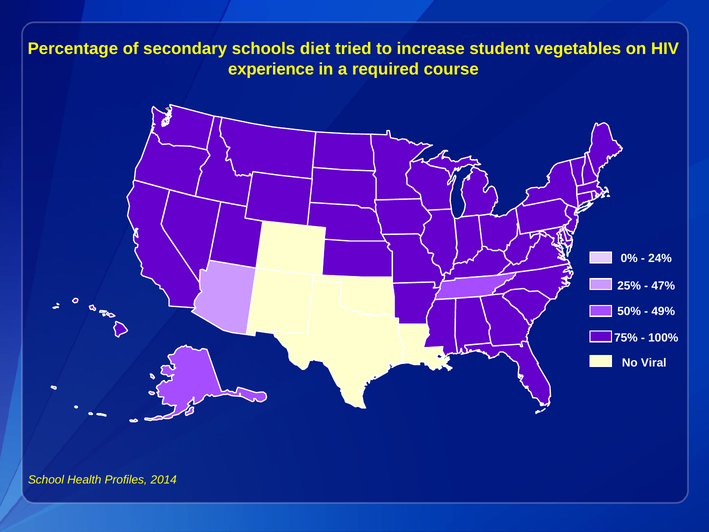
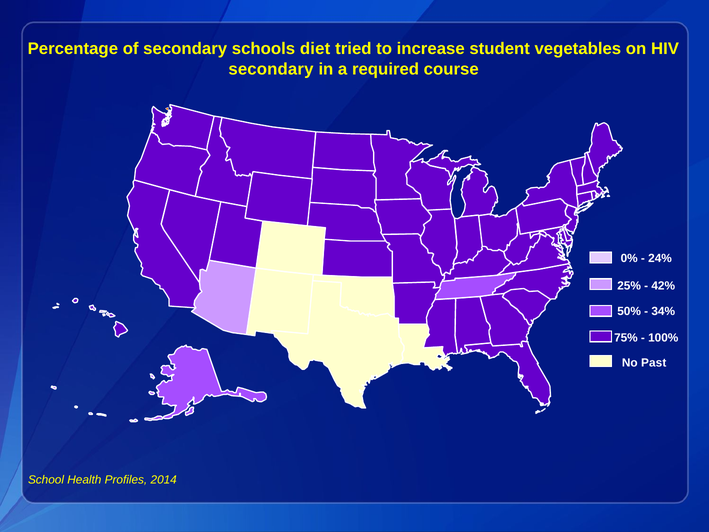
experience: experience -> secondary (271, 69)
47%: 47% -> 42% (663, 286)
49%: 49% -> 34% (663, 311)
Viral: Viral -> Past (654, 363)
